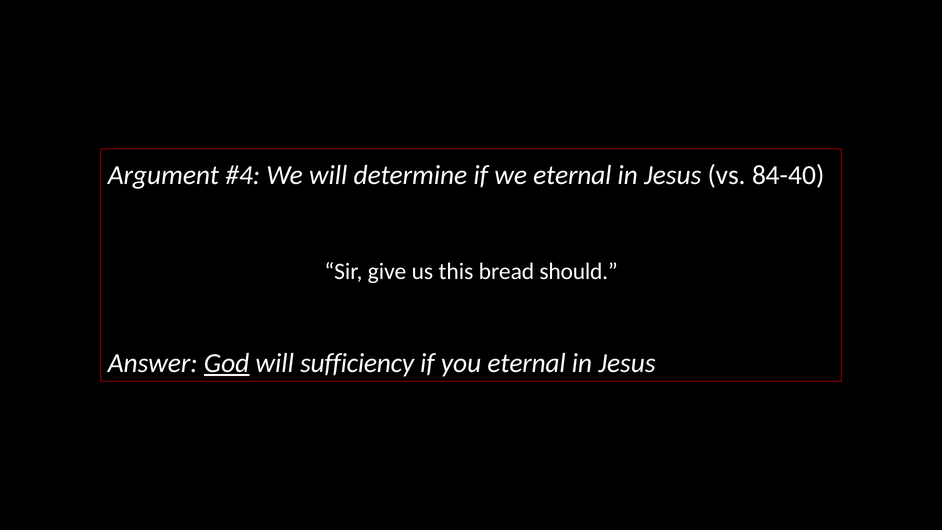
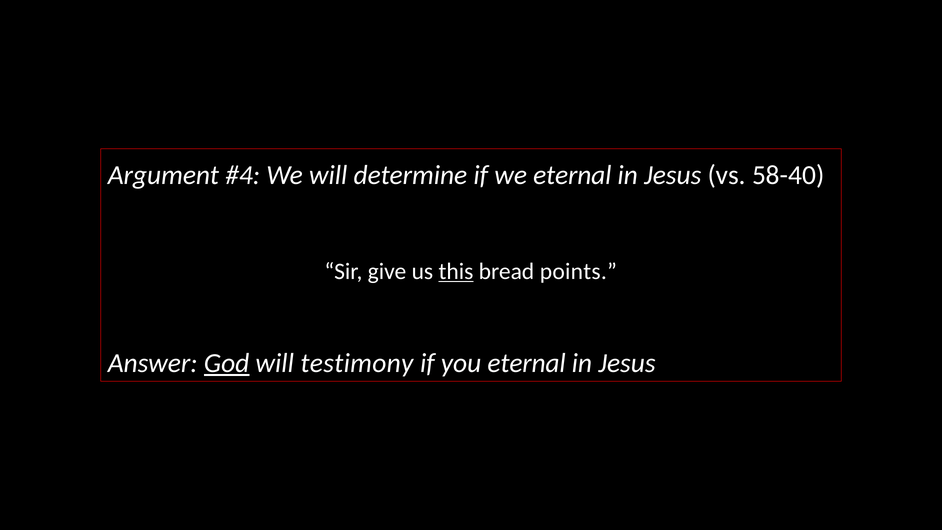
84-40: 84-40 -> 58-40 (788, 175)
this underline: none -> present (456, 271)
should: should -> points (578, 271)
sufficiency: sufficiency -> testimony (357, 363)
